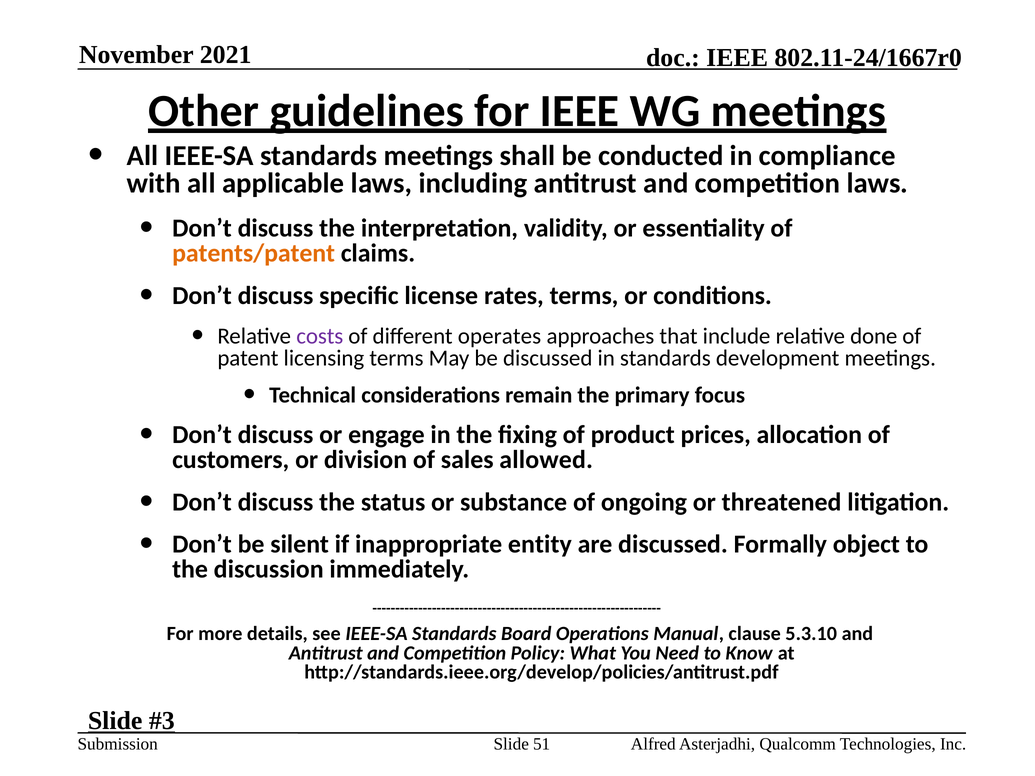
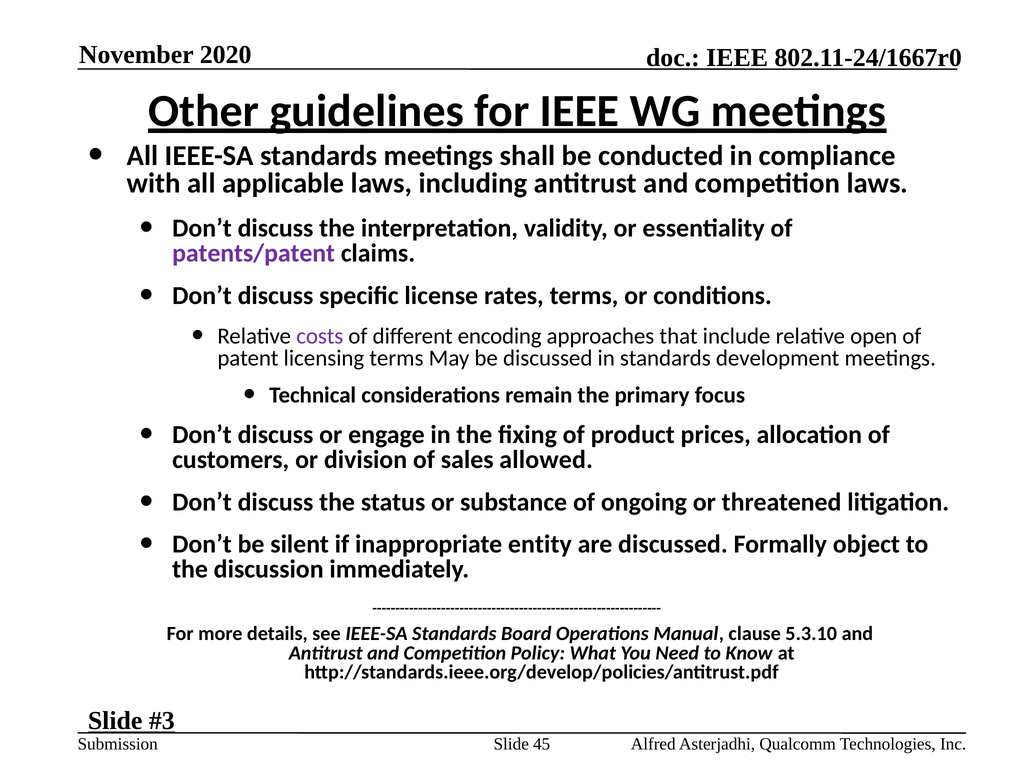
2021: 2021 -> 2020 (226, 55)
patents/patent colour: orange -> purple (254, 253)
operates: operates -> encoding (500, 336)
done: done -> open (874, 336)
51: 51 -> 45 (542, 744)
